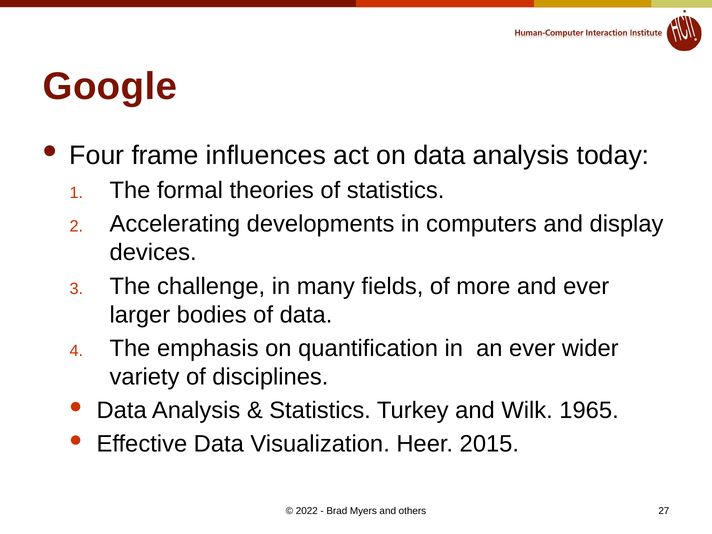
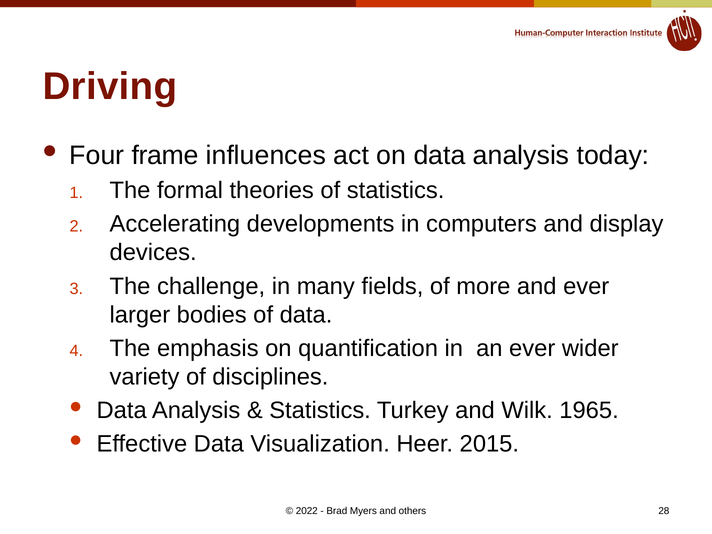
Google: Google -> Driving (110, 86)
27: 27 -> 28 (664, 511)
